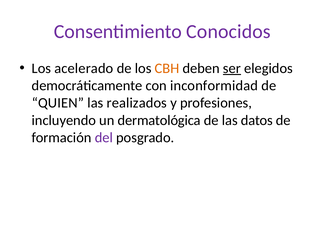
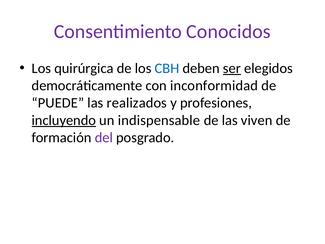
acelerado: acelerado -> quirúrgica (84, 68)
CBH colour: orange -> blue (167, 68)
QUIEN: QUIEN -> PUEDE (58, 103)
incluyendo underline: none -> present (64, 120)
dermatológica: dermatológica -> indispensable (159, 120)
datos: datos -> viven (257, 120)
